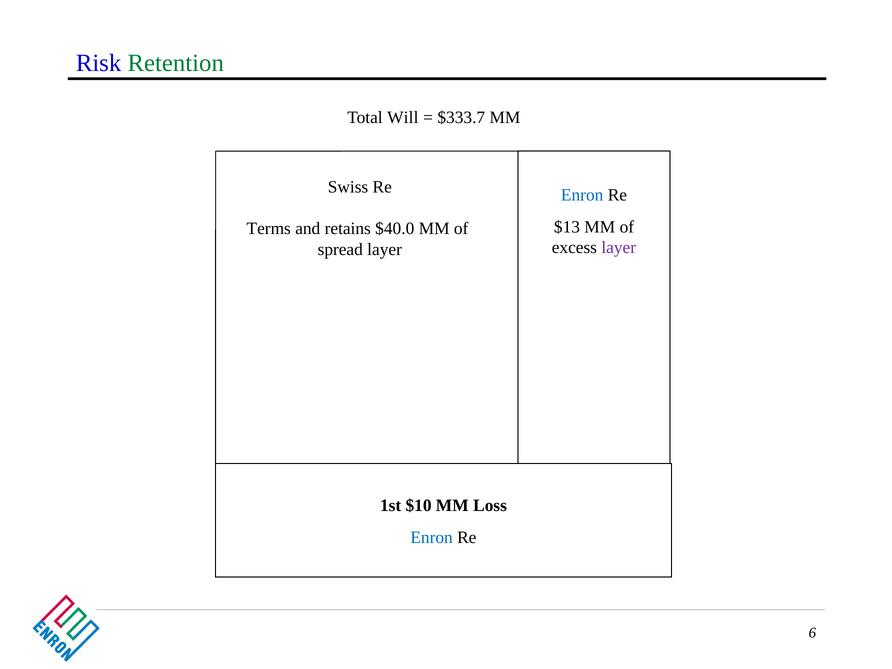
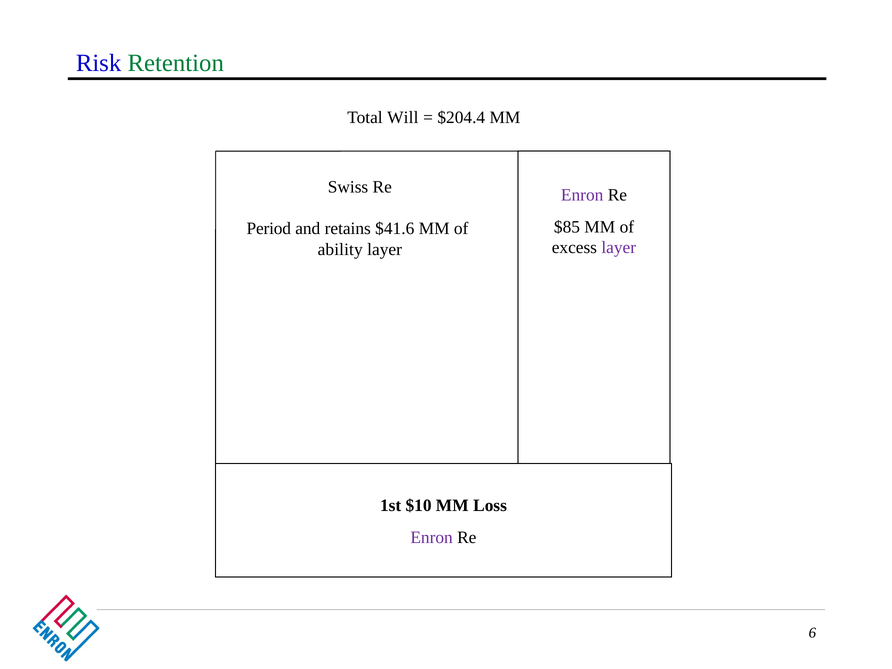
$333.7: $333.7 -> $204.4 (461, 118)
Enron colour: blue -> purple (582, 195)
$13: $13 -> $85 (567, 227)
Terms: Terms -> Period (269, 229)
$40.0: $40.0 -> $41.6 (395, 229)
spread: spread -> ability (340, 249)
Enron colour: blue -> purple (432, 537)
